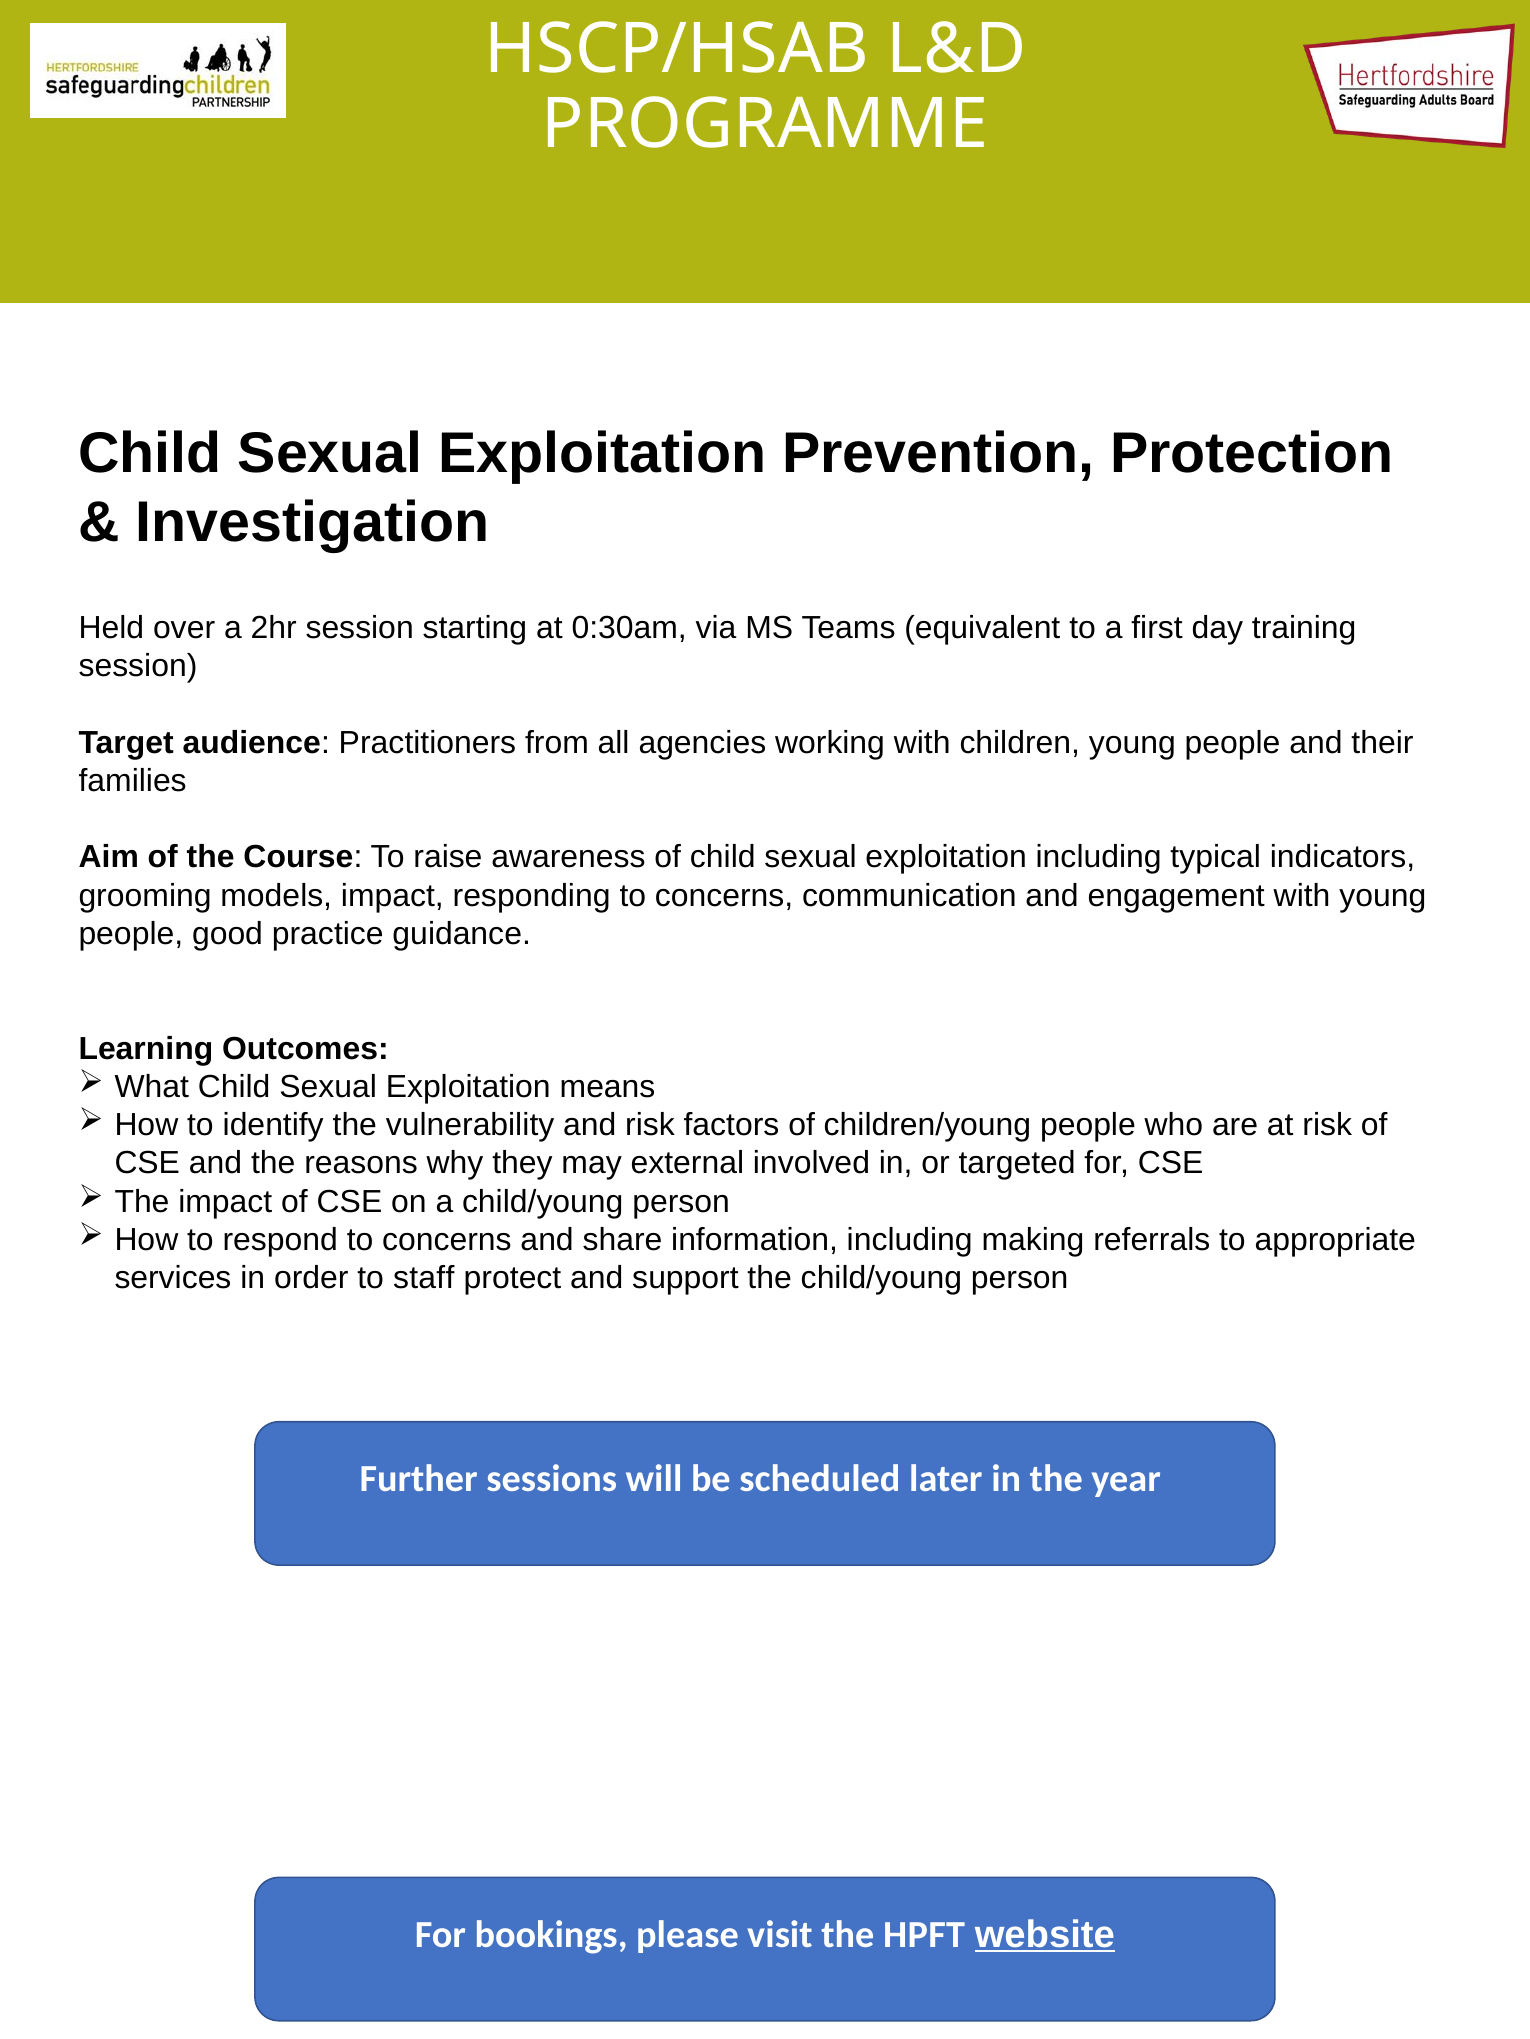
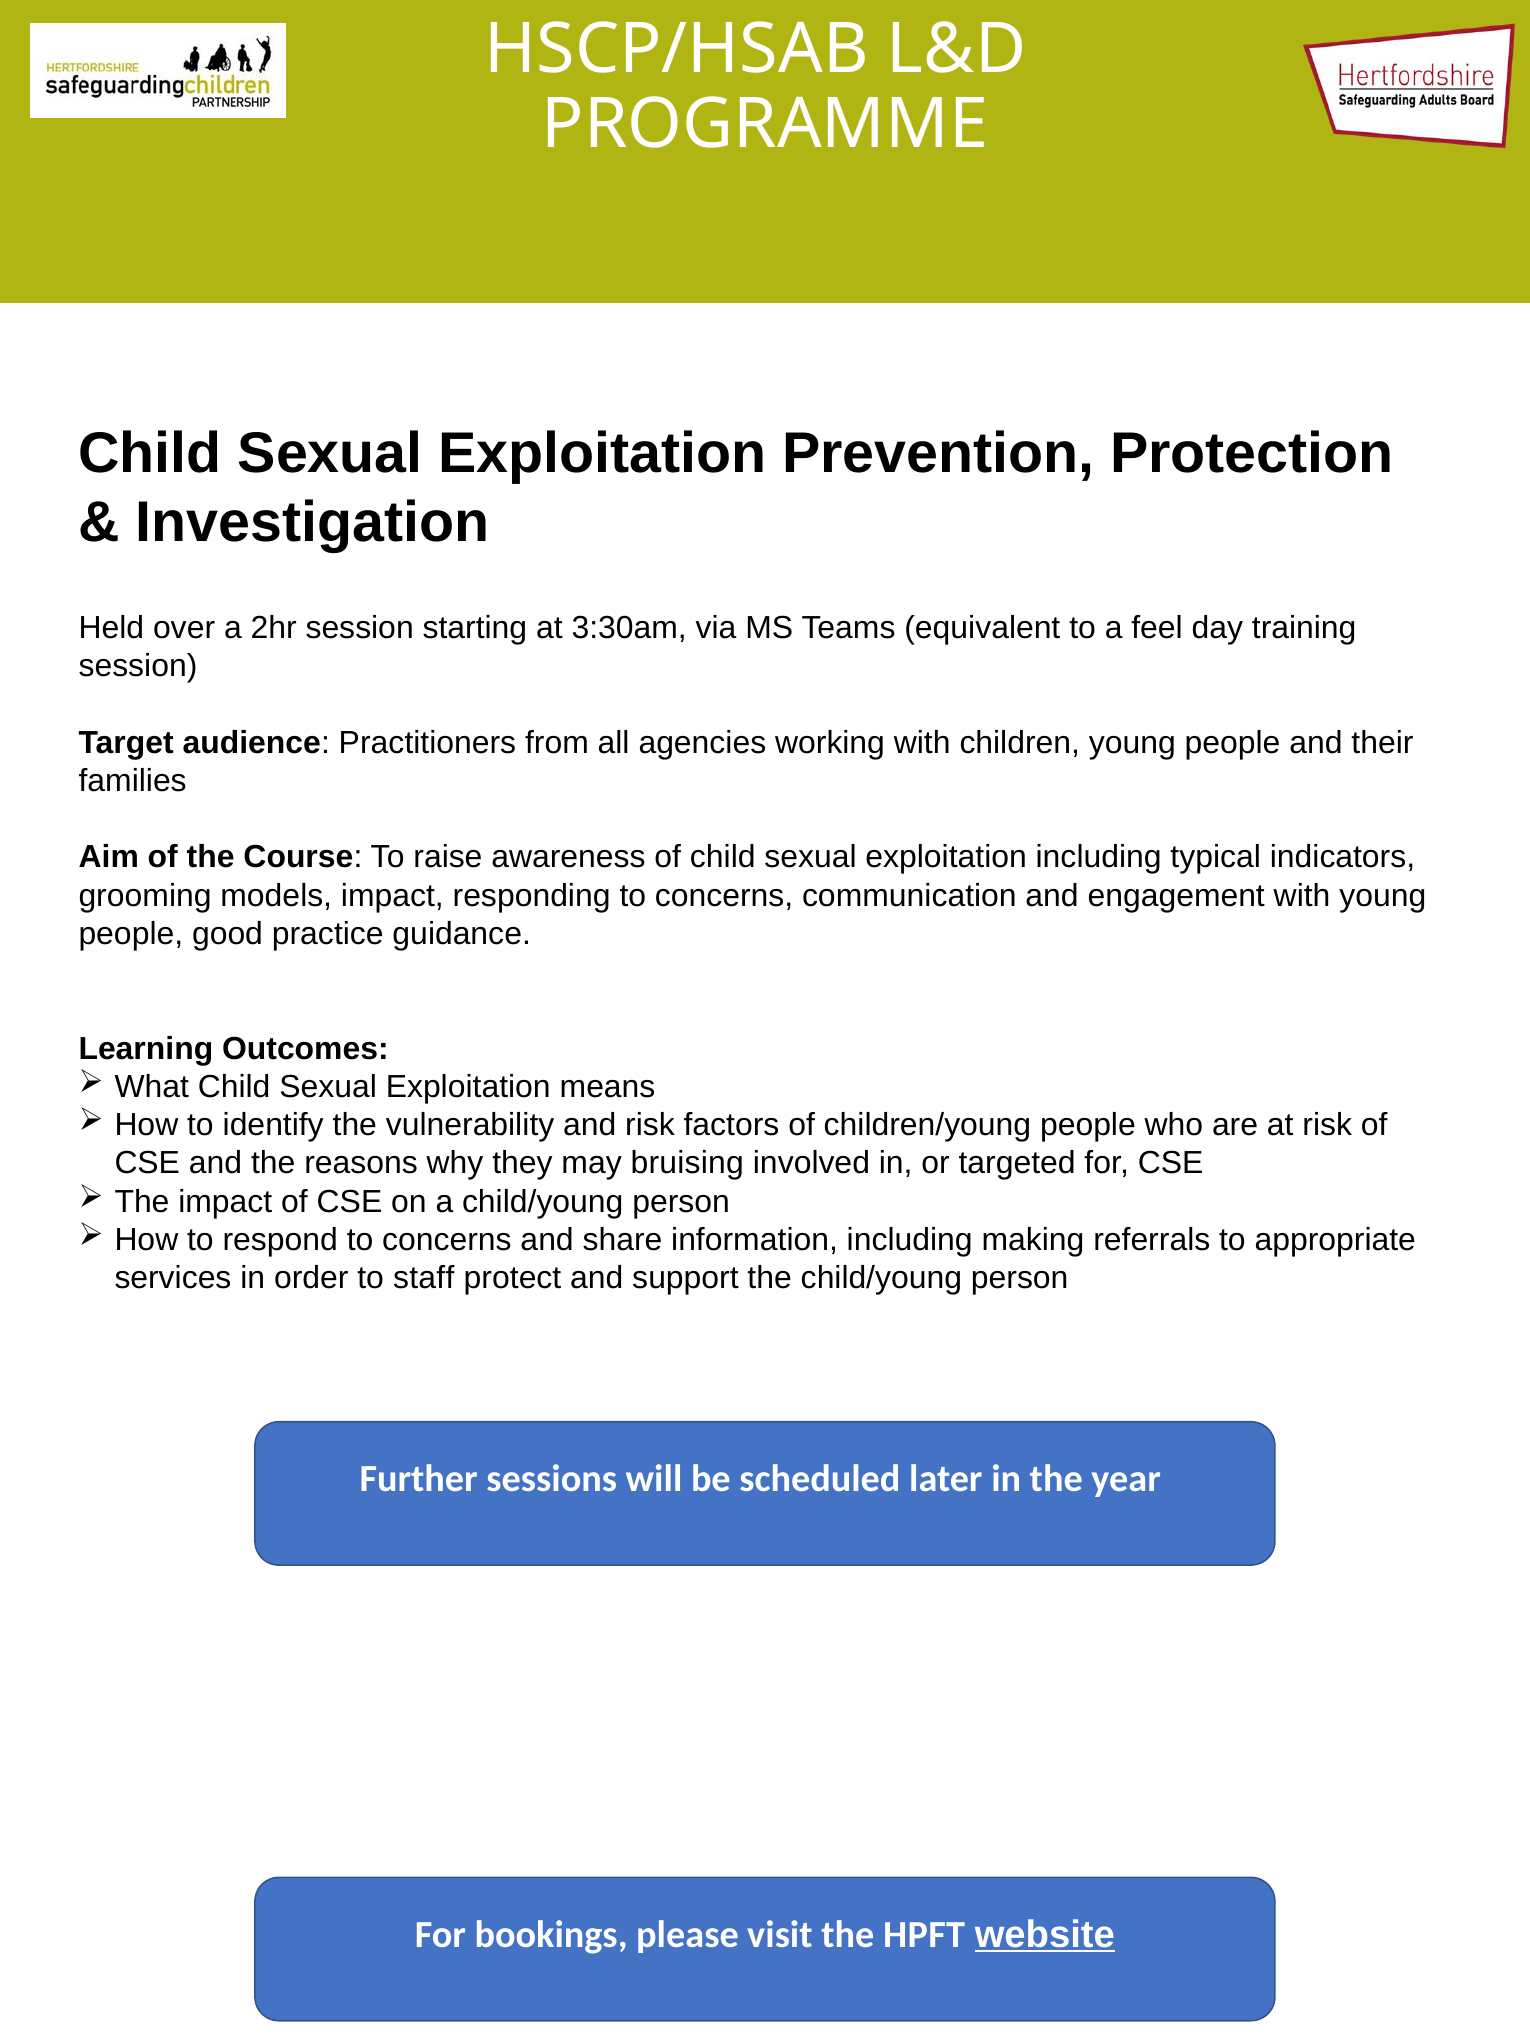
0:30am: 0:30am -> 3:30am (629, 628)
first: first -> feel (1157, 628)
external: external -> bruising (687, 1164)
